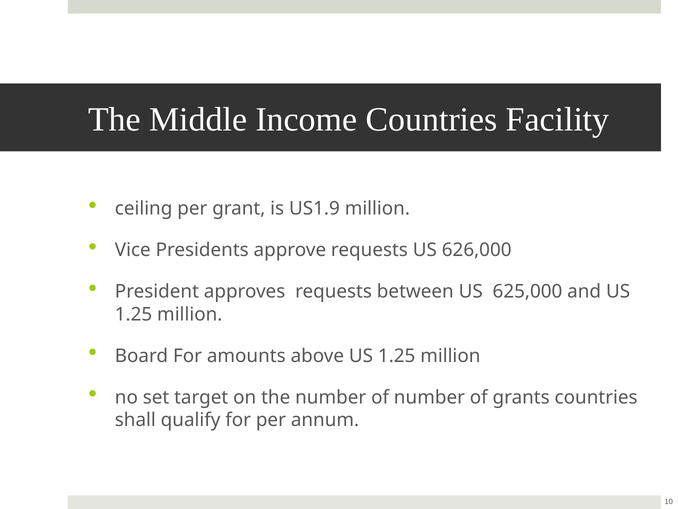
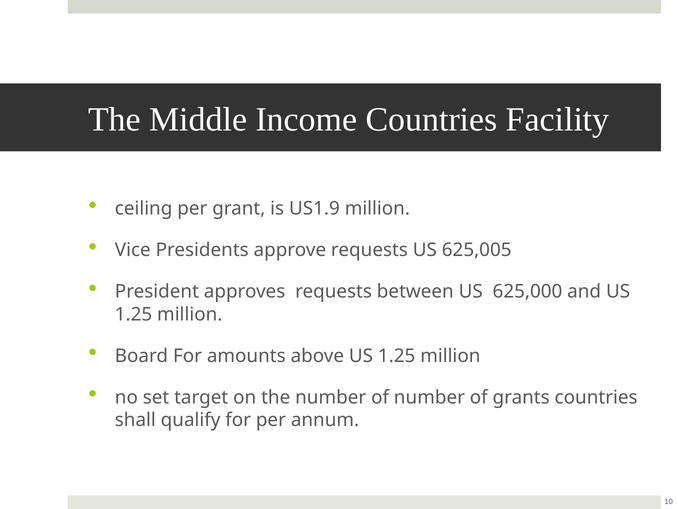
626,000: 626,000 -> 625,005 (477, 250)
